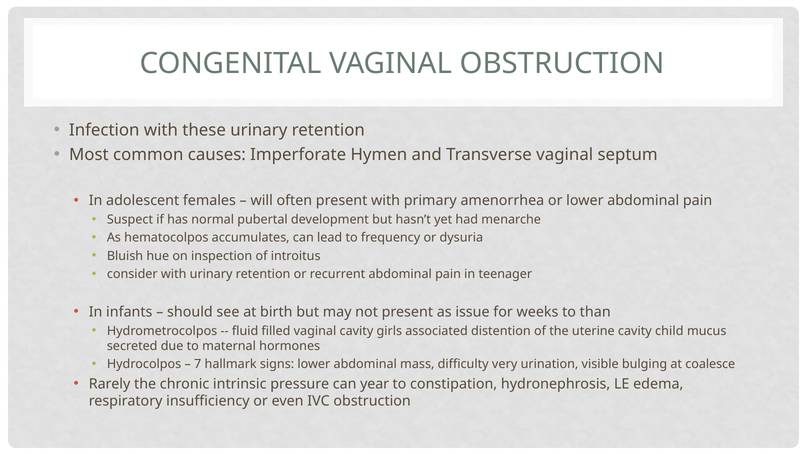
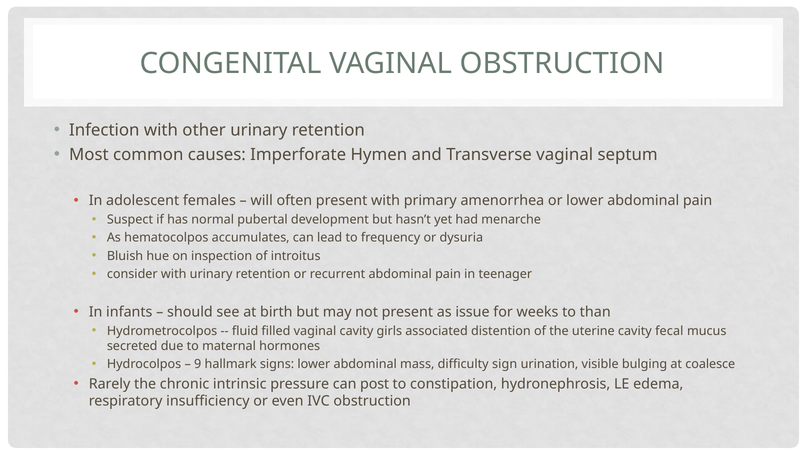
these: these -> other (204, 130)
child: child -> fecal (669, 331)
7: 7 -> 9 (198, 364)
very: very -> sign (505, 364)
year: year -> post (375, 384)
